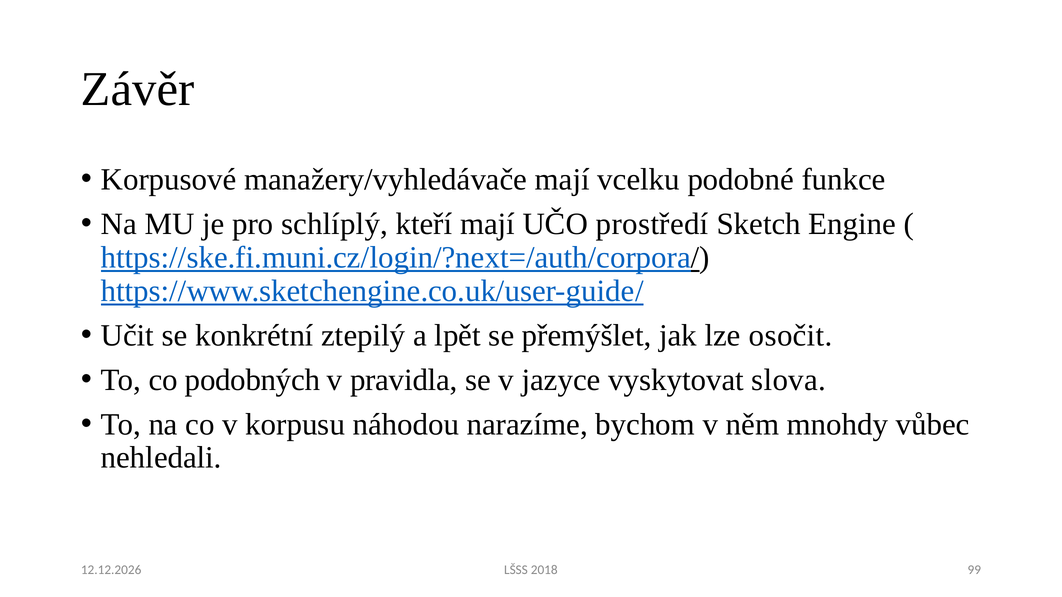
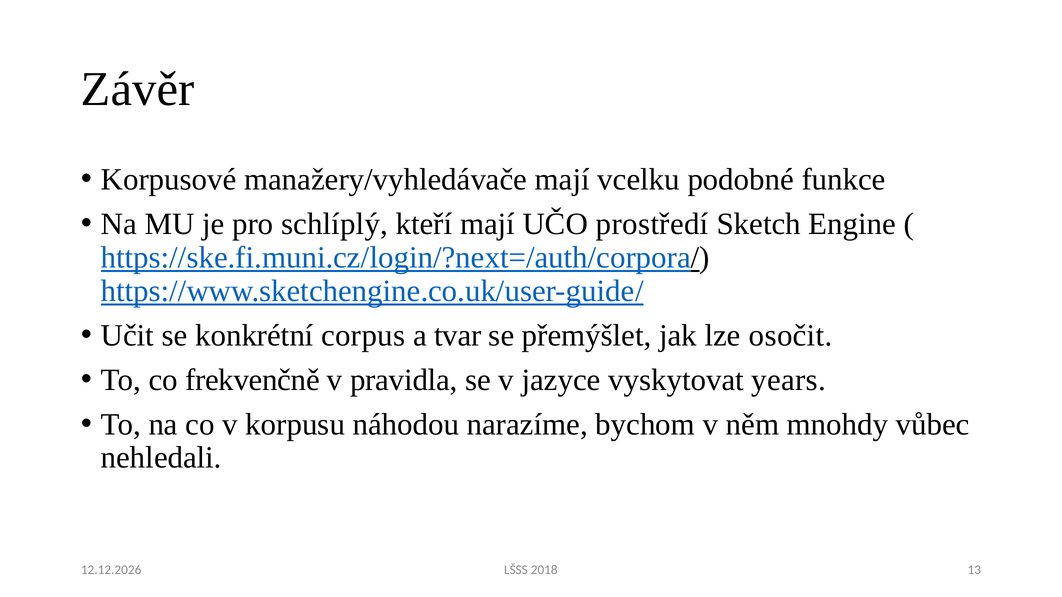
ztepilý: ztepilý -> corpus (363, 336)
lpět: lpět -> tvar (458, 336)
podobných: podobných -> frekvenčně (252, 380)
slova: slova -> years (789, 380)
99: 99 -> 13 (974, 570)
